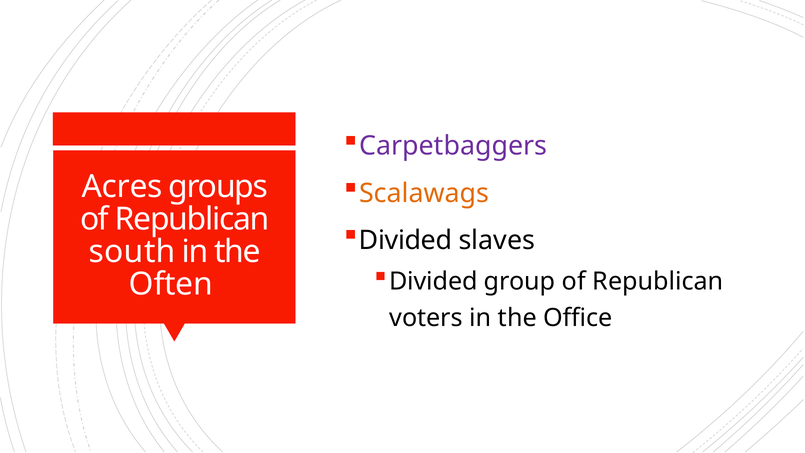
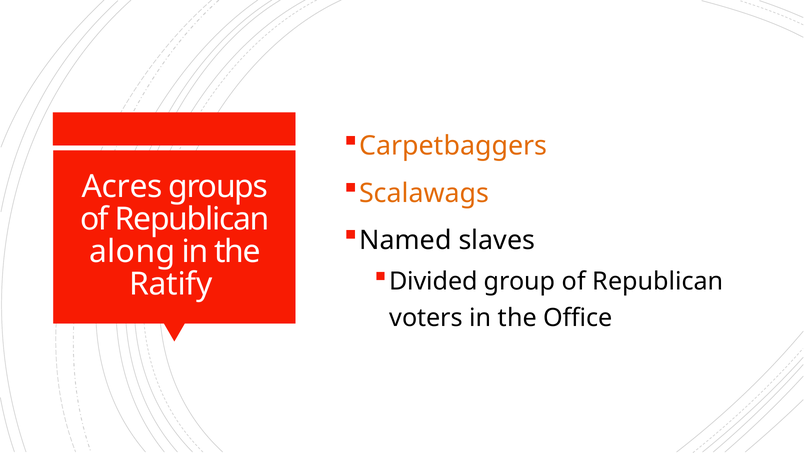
Carpetbaggers colour: purple -> orange (453, 146)
Divided: Divided -> Named (405, 240)
south: south -> along (132, 252)
Often: Often -> Ratify (171, 284)
